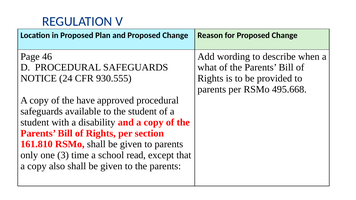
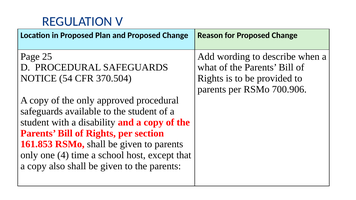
46: 46 -> 25 (47, 57)
24: 24 -> 54 (66, 79)
930.555: 930.555 -> 370.504 (114, 79)
495.668: 495.668 -> 700.906 (289, 90)
the have: have -> only (86, 100)
161.810: 161.810 -> 161.853 (37, 144)
3: 3 -> 4 (63, 155)
read: read -> host (136, 155)
